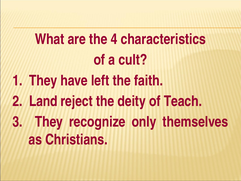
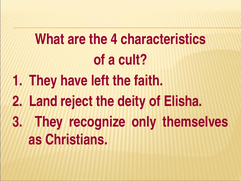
Teach: Teach -> Elisha (183, 101)
